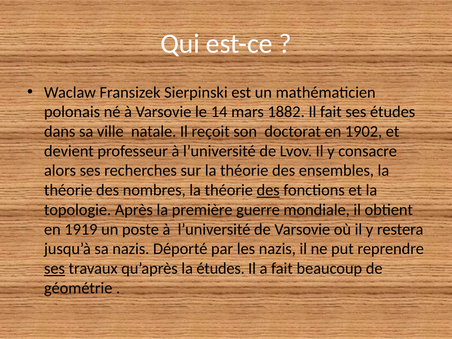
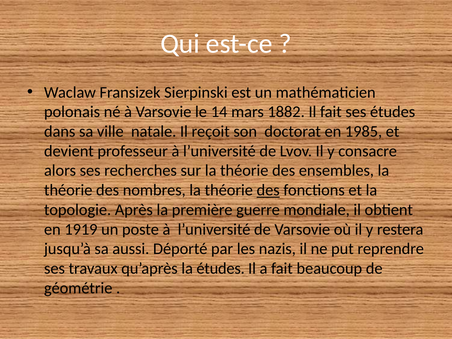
1902: 1902 -> 1985 (364, 131)
sa nazis: nazis -> aussi (131, 249)
ses underline: present -> none (54, 268)
